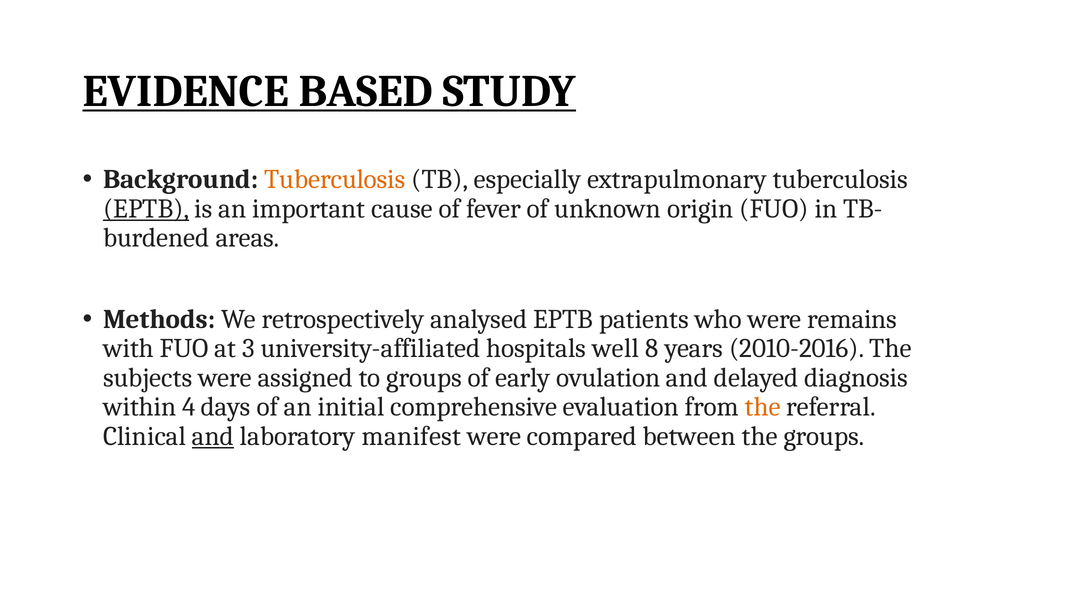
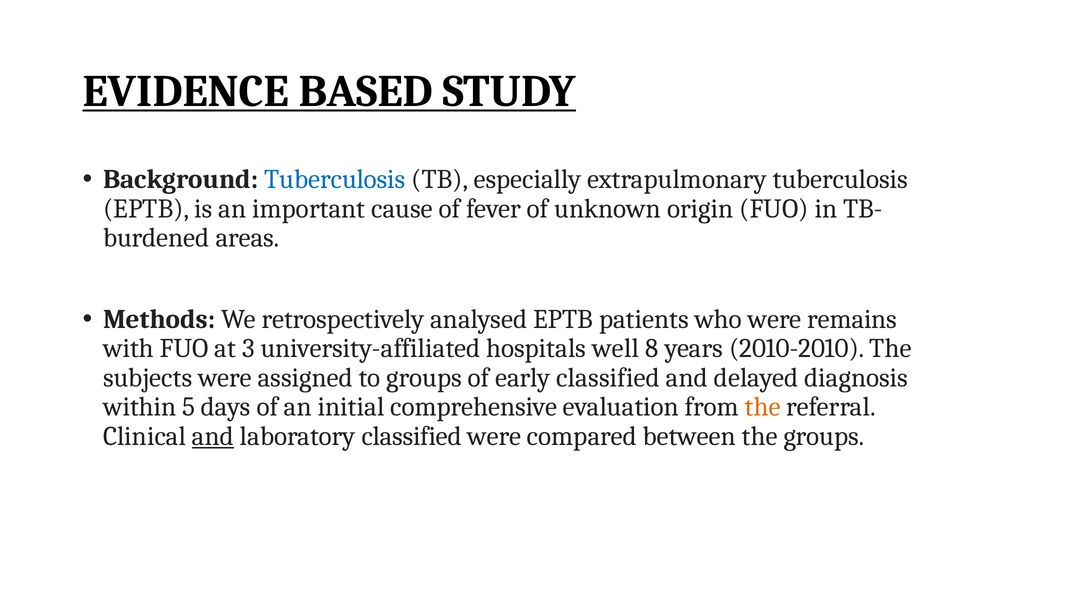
Tuberculosis colour: orange -> blue (335, 180)
EPTB underline: present -> none (146, 209)
2010-2016: 2010-2016 -> 2010-2010 (797, 349)
early ovulation: ovulation -> classified (608, 378)
4: 4 -> 5 (189, 407)
laboratory manifest: manifest -> classified (412, 436)
